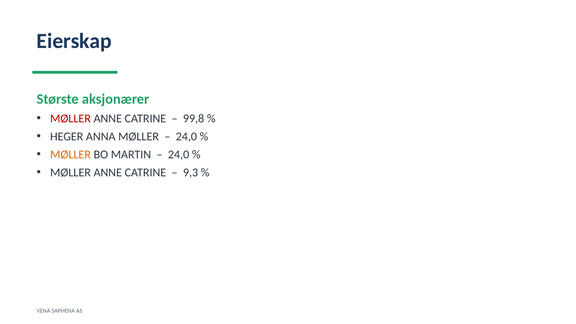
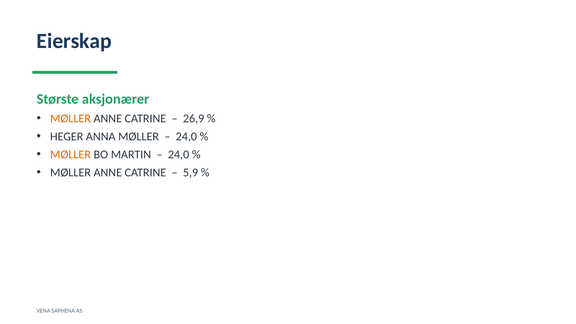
MØLLER colour: red -> orange (71, 118)
99,8: 99,8 -> 26,9 (194, 118)
9,3: 9,3 -> 5,9 (191, 172)
